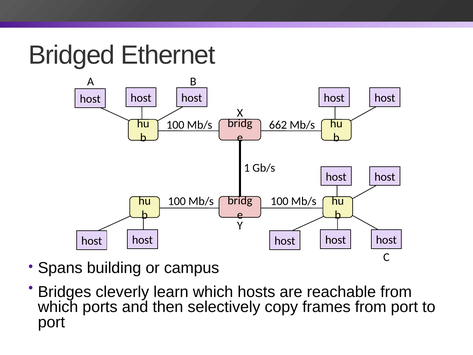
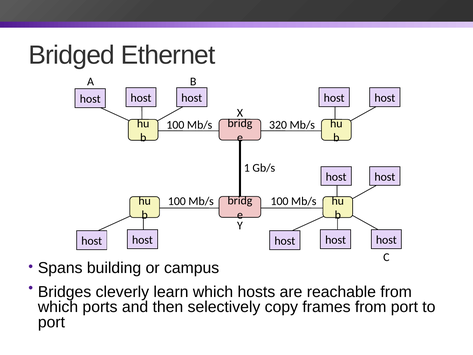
662: 662 -> 320 (278, 125)
